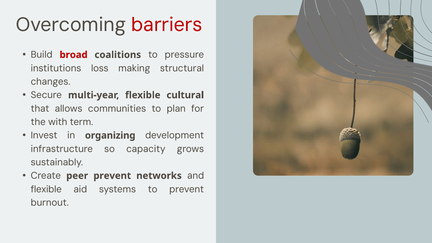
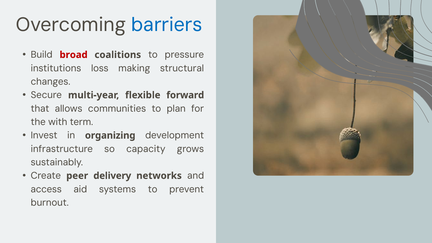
barriers colour: red -> blue (167, 25)
cultural: cultural -> forward (185, 95)
peer prevent: prevent -> delivery (112, 176)
flexible: flexible -> access (46, 189)
